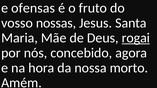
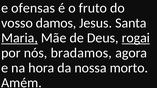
nossas: nossas -> damos (56, 23)
Maria underline: none -> present (20, 38)
concebido: concebido -> bradamos (81, 53)
